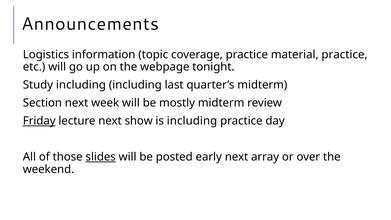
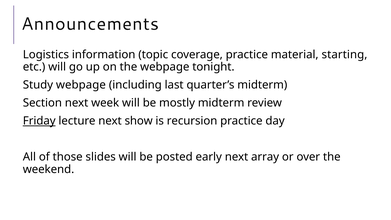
material practice: practice -> starting (345, 55)
Study including: including -> webpage (81, 85)
is including: including -> recursion (192, 121)
slides underline: present -> none (101, 157)
